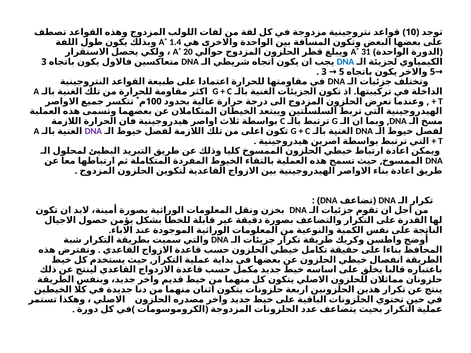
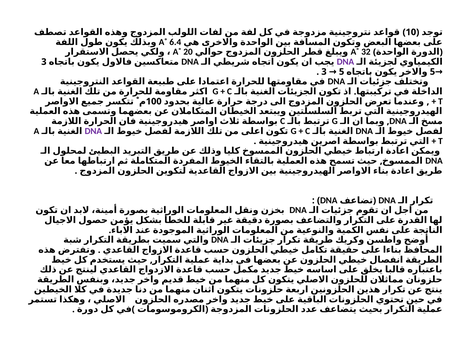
1.4: 1.4 -> 6.4 (175, 42)
31: 31 -> 32 (366, 52)
DNA colour: blue -> purple (345, 62)
